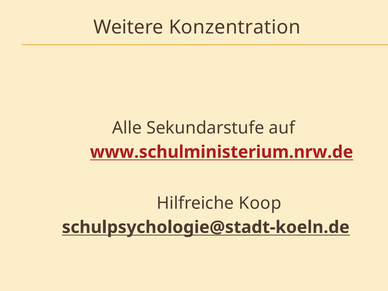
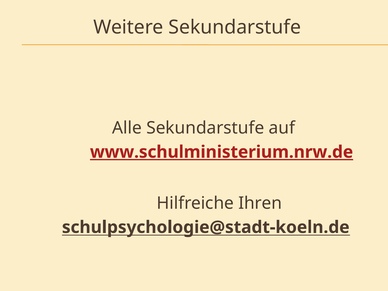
Weitere Konzentration: Konzentration -> Sekundarstufe (235, 27)
www.schulministerium.nrw.de underline: none -> present (222, 152)
Koop: Koop -> Ihren (260, 203)
